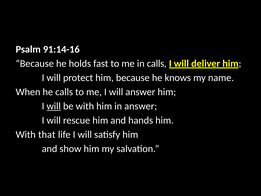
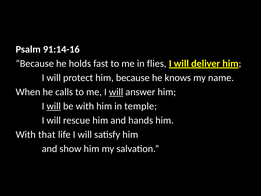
in calls: calls -> flies (157, 63)
will underline: none -> present (116, 92)
in answer: answer -> temple (141, 106)
